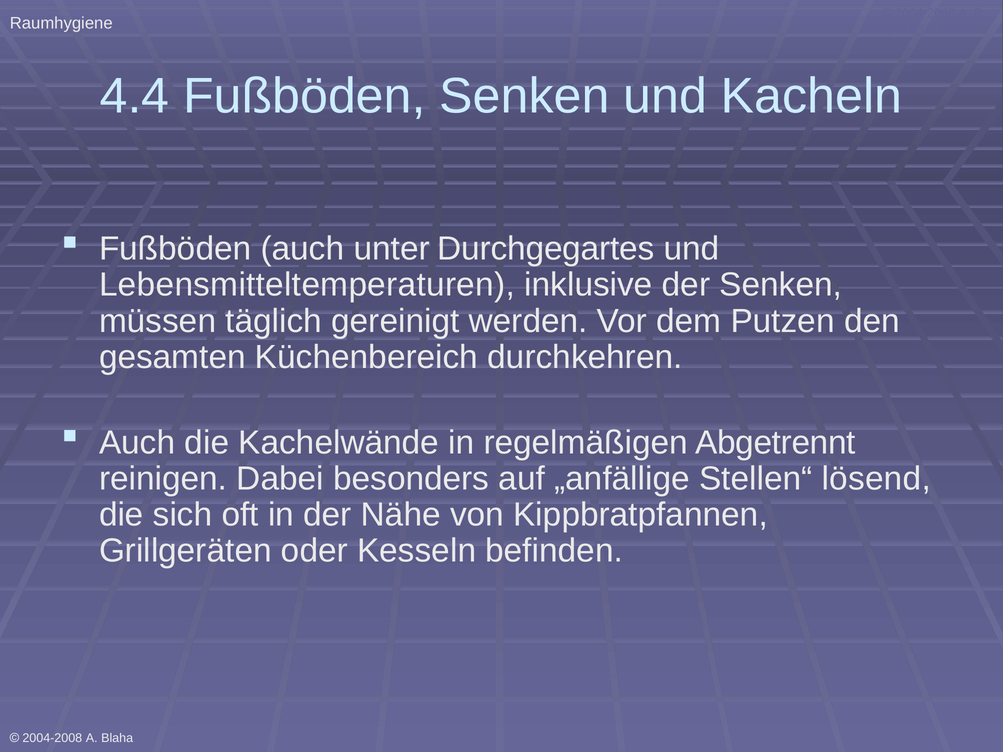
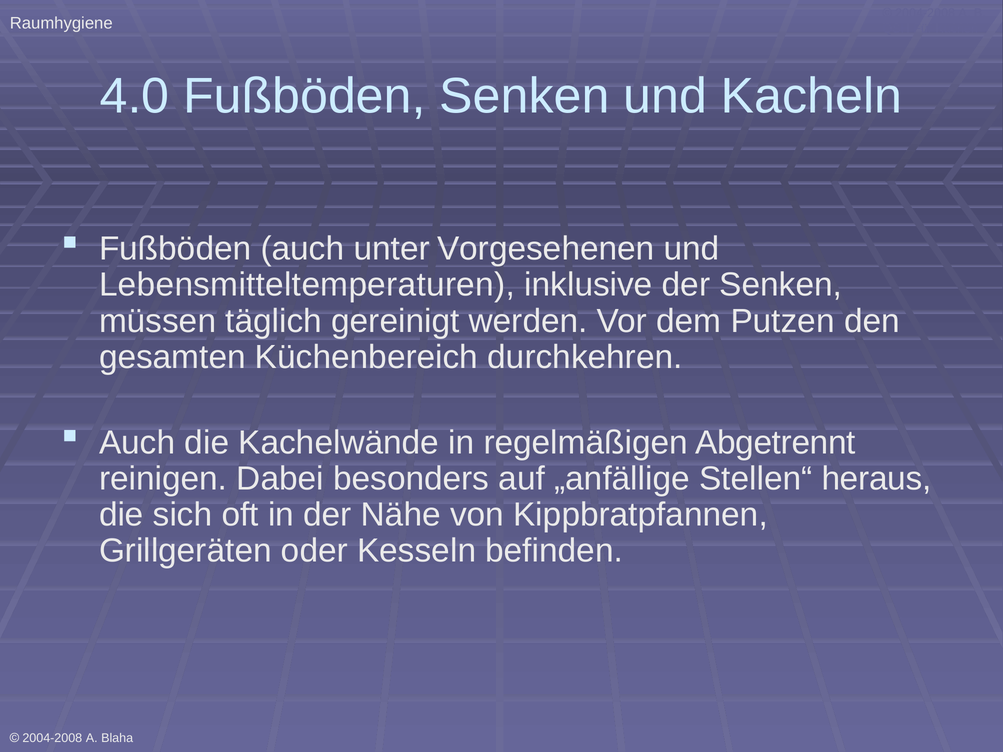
4.4: 4.4 -> 4.0 (135, 96)
Durchgegartes: Durchgegartes -> Vorgesehenen (546, 249)
lösend: lösend -> heraus (877, 479)
